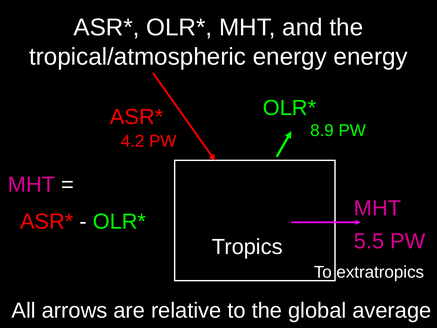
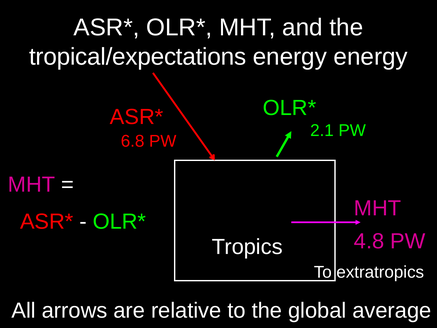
tropical/atmospheric: tropical/atmospheric -> tropical/expectations (138, 57)
8.9: 8.9 -> 2.1 (322, 131)
4.2: 4.2 -> 6.8 (133, 141)
5.5: 5.5 -> 4.8 (369, 241)
